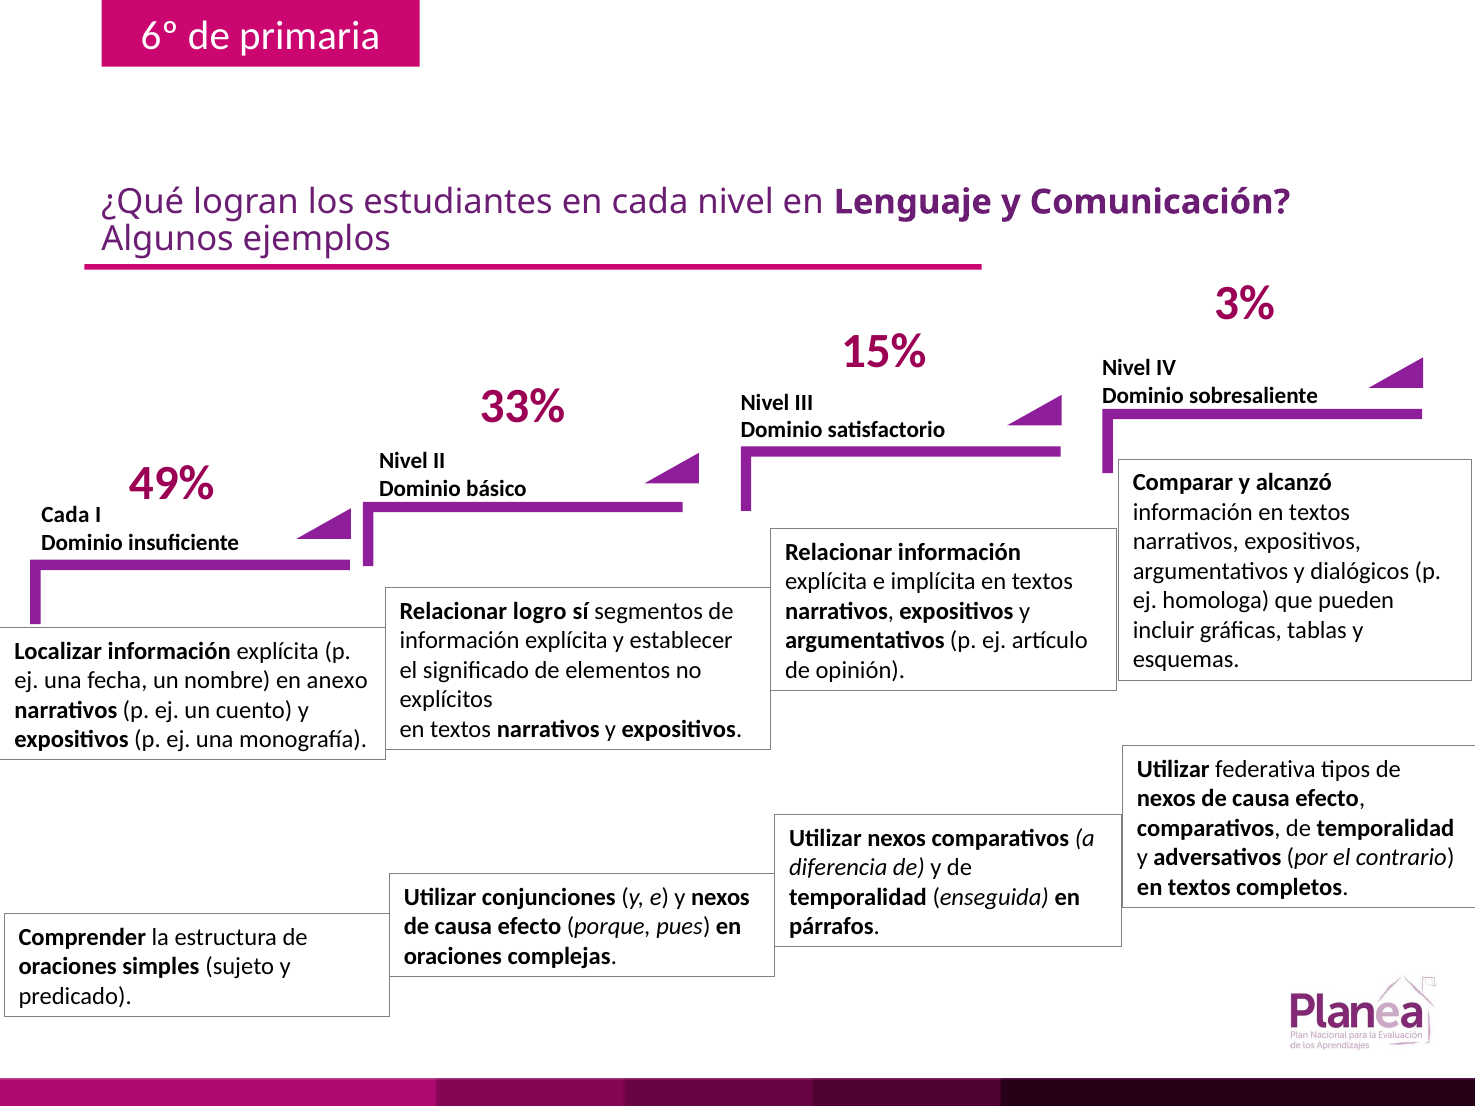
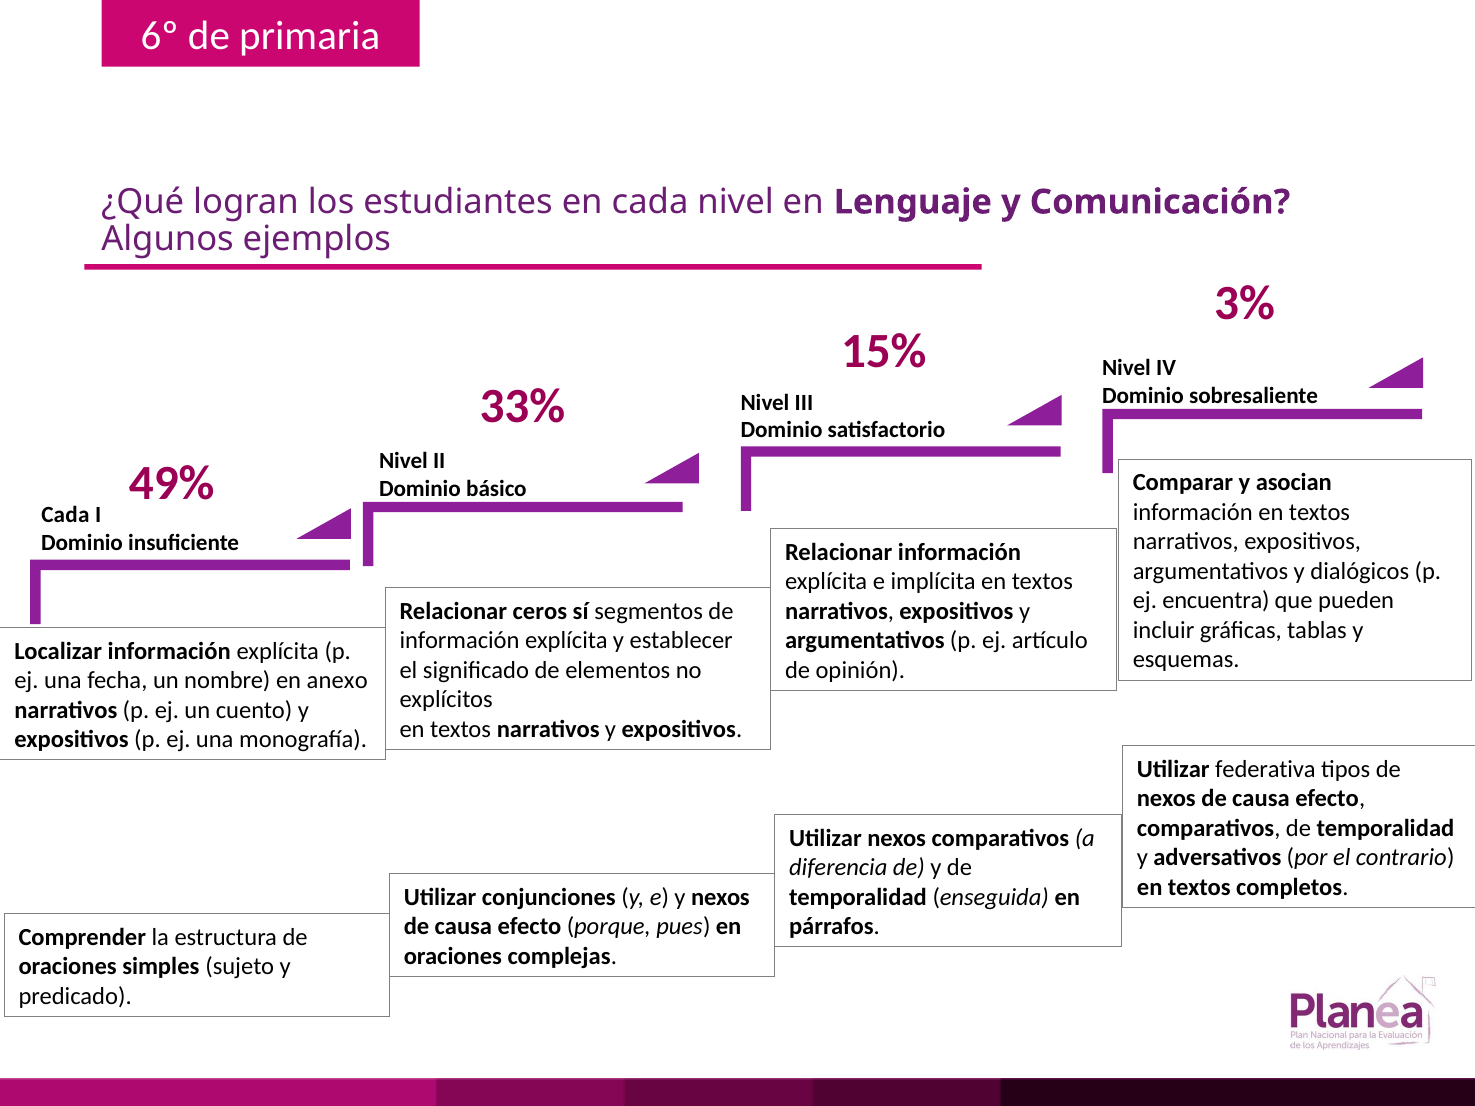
alcanzó: alcanzó -> asocian (1294, 483)
homologa: homologa -> encuentra (1216, 601)
logro: logro -> ceros (540, 611)
